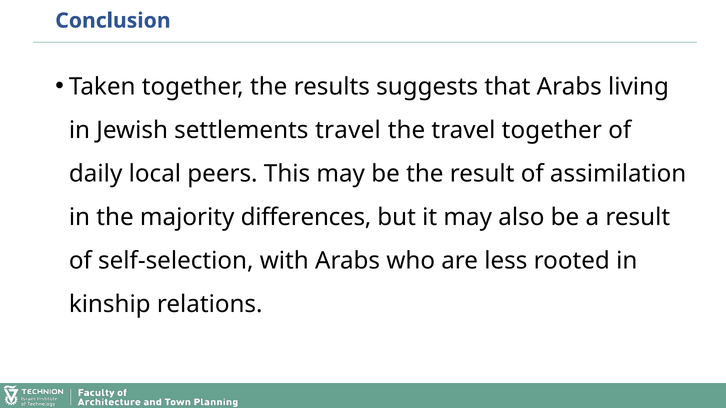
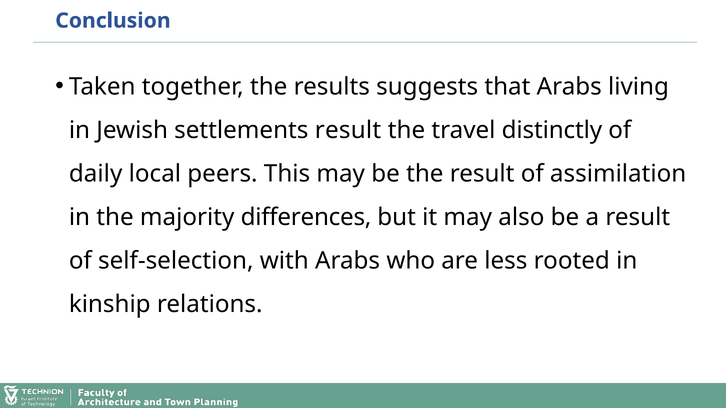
settlements travel: travel -> result (348, 130)
travel together: together -> distinctly (552, 130)
